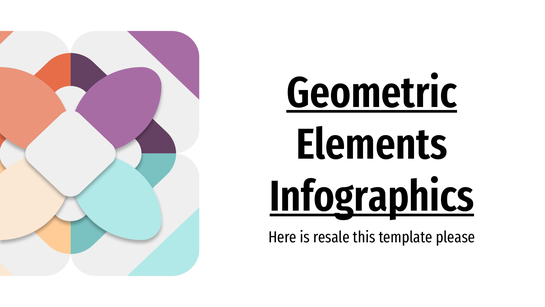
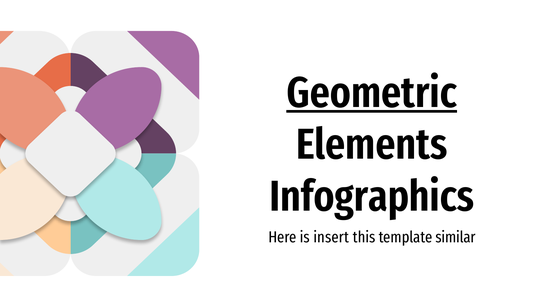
Infographics underline: present -> none (372, 196)
resale: resale -> insert (331, 237)
please: please -> similar (455, 237)
